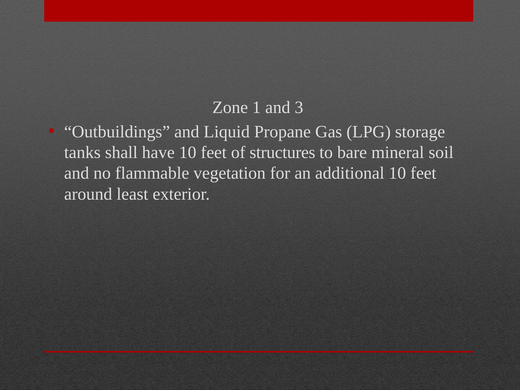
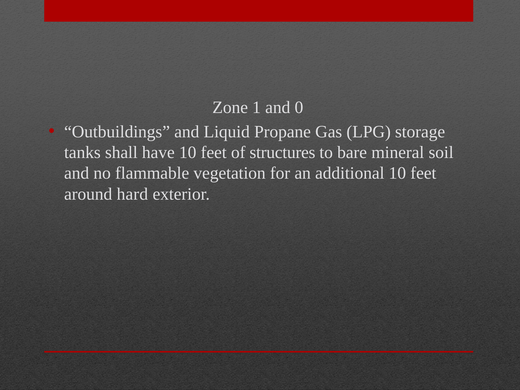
3: 3 -> 0 (299, 107)
least: least -> hard (132, 194)
